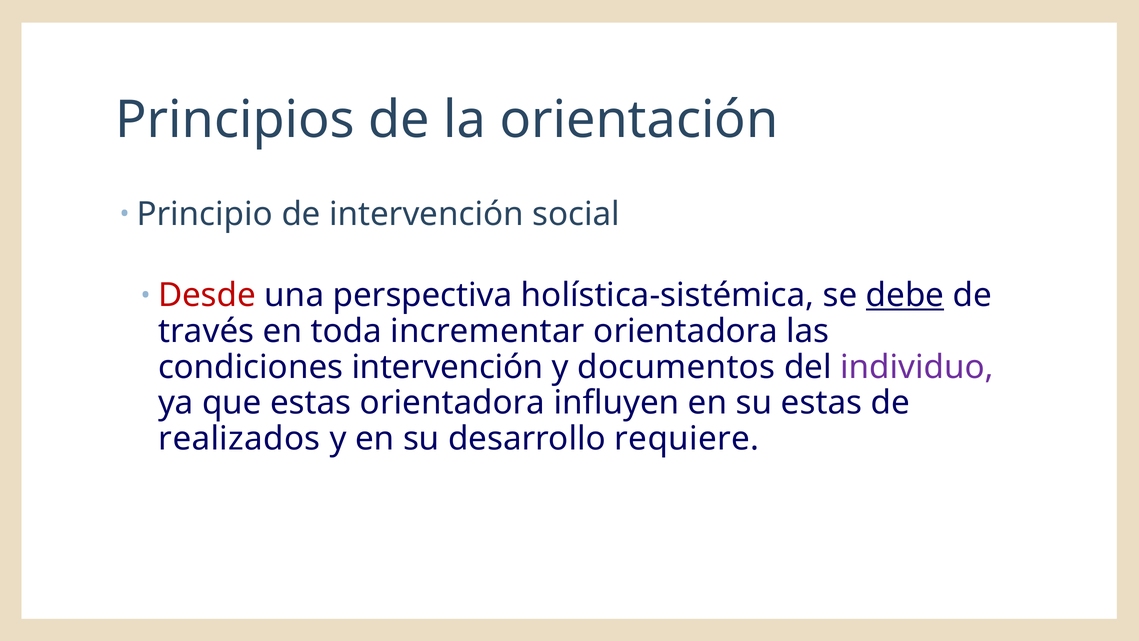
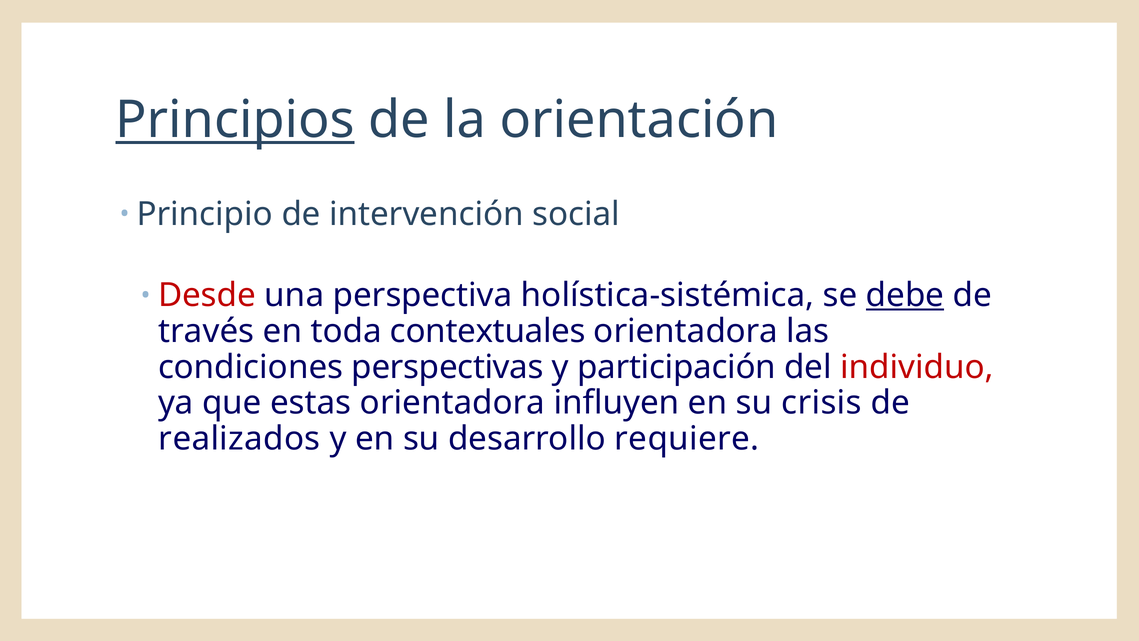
Principios underline: none -> present (235, 120)
incrementar: incrementar -> contextuales (488, 331)
condiciones intervención: intervención -> perspectivas (448, 367)
documentos: documentos -> participación (677, 367)
individuo colour: purple -> red (917, 367)
su estas: estas -> crisis (821, 403)
